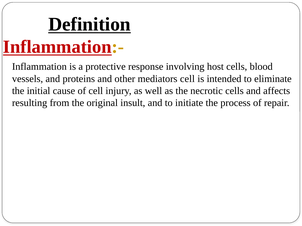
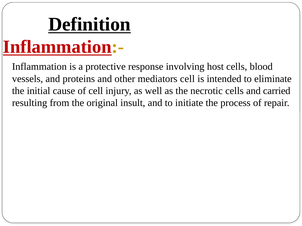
affects: affects -> carried (277, 91)
